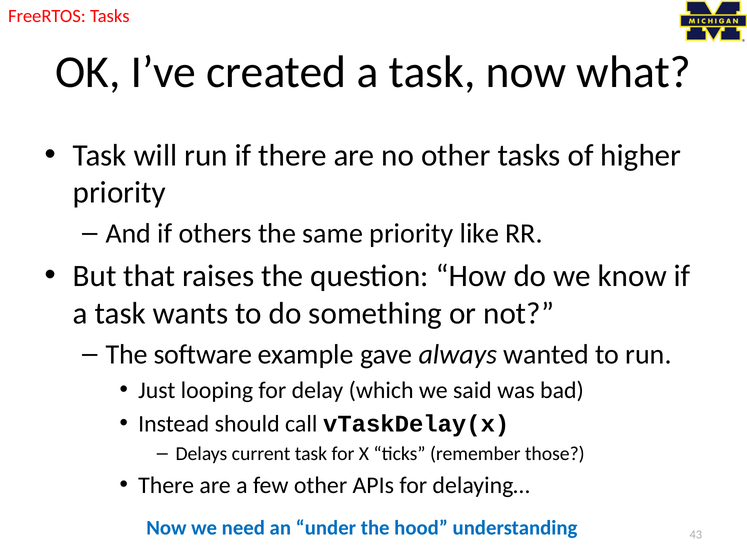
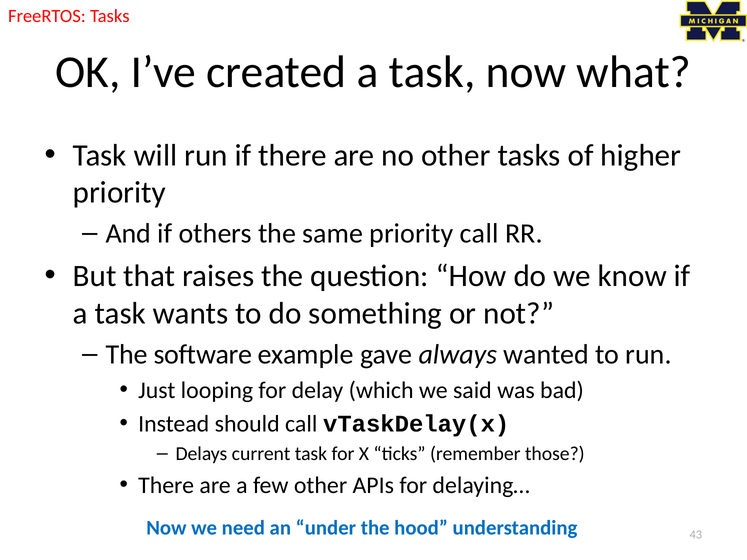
priority like: like -> call (479, 234)
